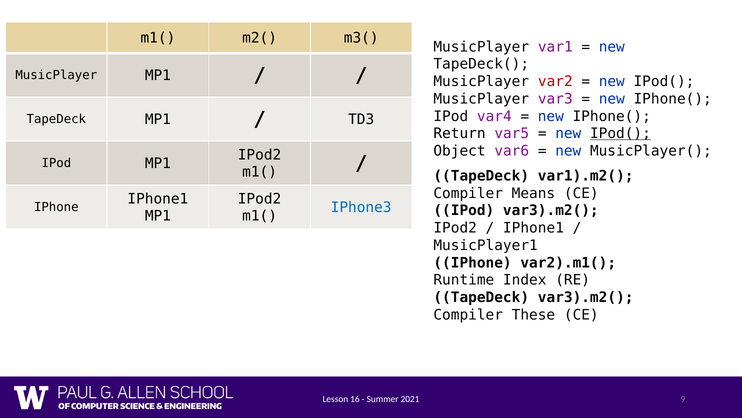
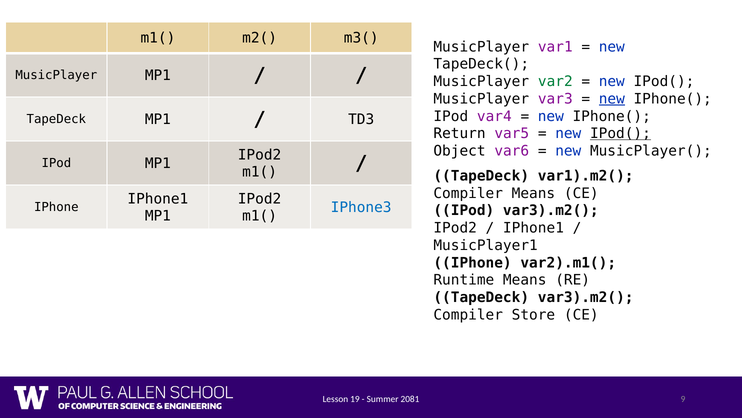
var2 colour: red -> green (555, 81)
new underline: none -> present (612, 99)
Runtime Index: Index -> Means (525, 280)
These: These -> Store (533, 314)
16: 16 -> 19 (355, 399)
2021: 2021 -> 2081 (410, 399)
